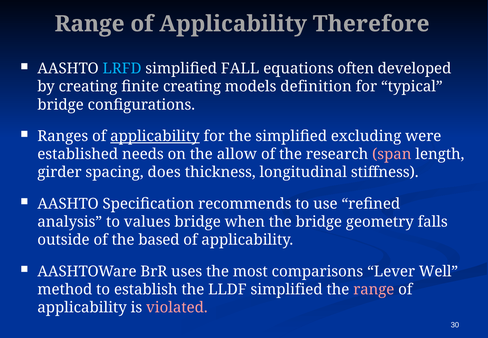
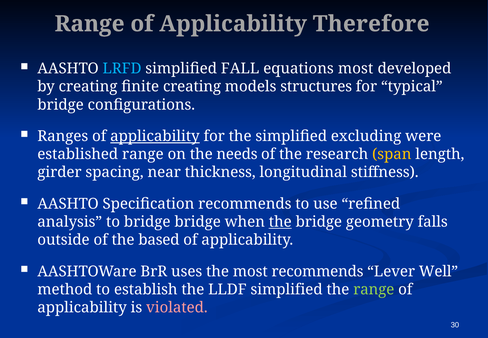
equations often: often -> most (356, 69)
definition: definition -> structures (316, 87)
established needs: needs -> range (143, 154)
allow: allow -> needs (237, 154)
span colour: pink -> yellow (392, 154)
does: does -> near (164, 172)
to values: values -> bridge (147, 222)
the underline: none -> present (280, 222)
most comparisons: comparisons -> recommends (318, 271)
range colour: pink -> light green (374, 289)
